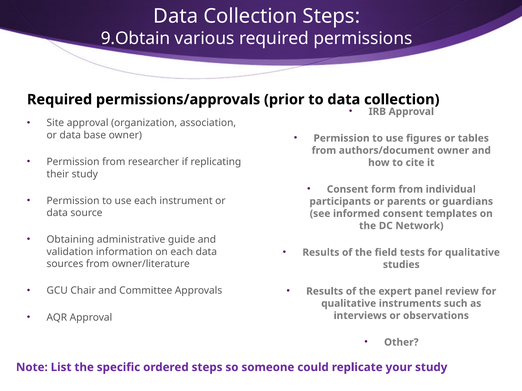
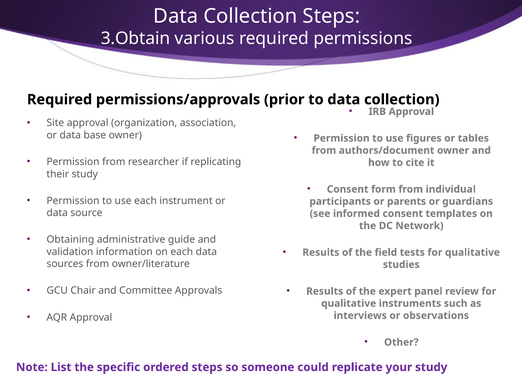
9.Obtain: 9.Obtain -> 3.Obtain (135, 39)
